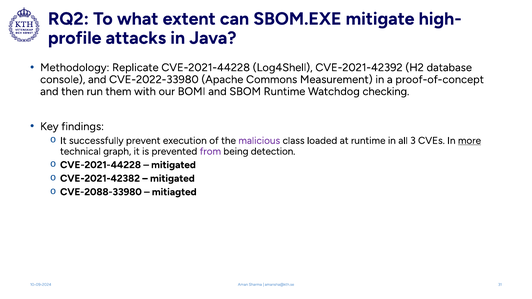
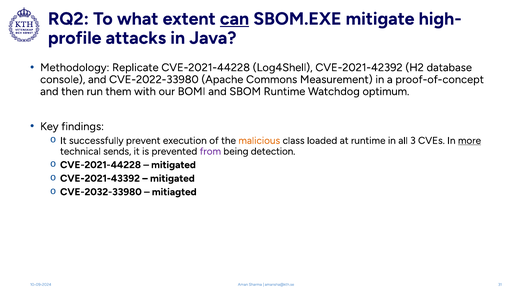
can underline: none -> present (234, 19)
checking: checking -> optimum (386, 92)
malicious colour: purple -> orange (259, 141)
graph: graph -> sends (117, 151)
CVE-2021-42382: CVE-2021-42382 -> CVE-2021-43392 (100, 179)
CVE-2088-33980: CVE-2088-33980 -> CVE-2032-33980 (101, 192)
